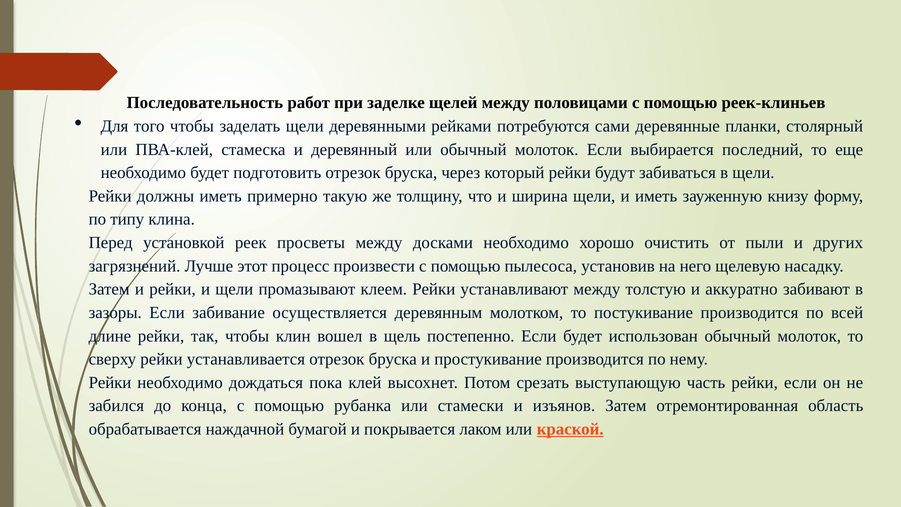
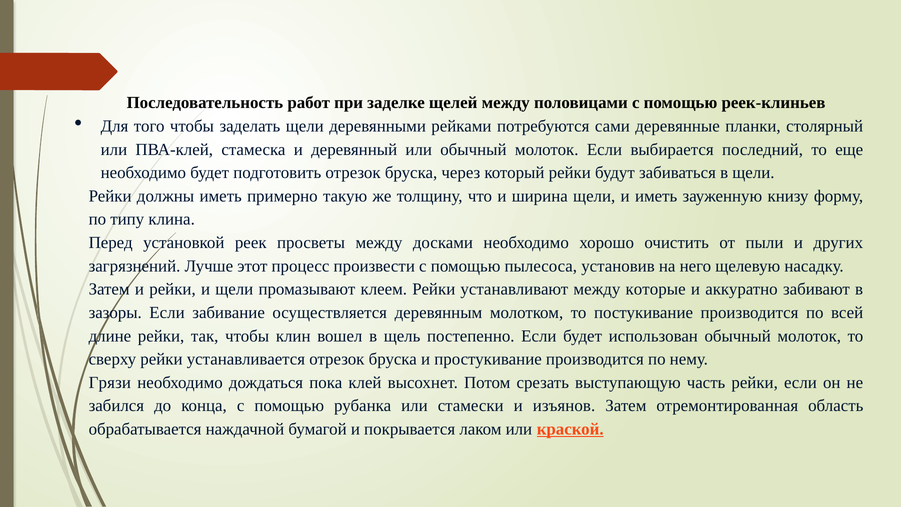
толстую: толстую -> которые (656, 289)
Рейки: Рейки -> Грязи (110, 382)
